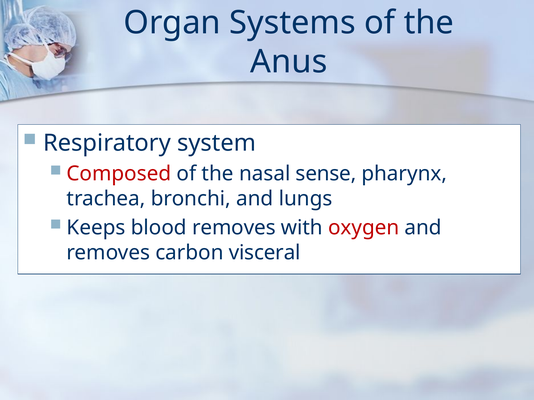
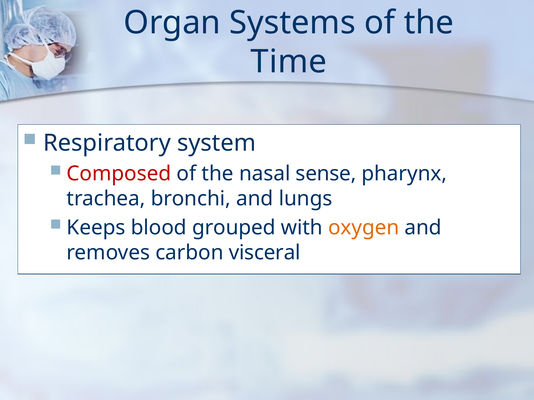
Anus: Anus -> Time (289, 62)
blood removes: removes -> grouped (234, 228)
oxygen colour: red -> orange (364, 228)
